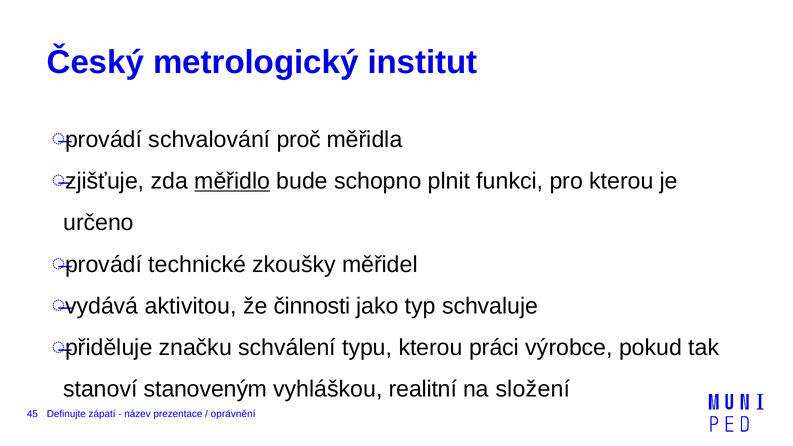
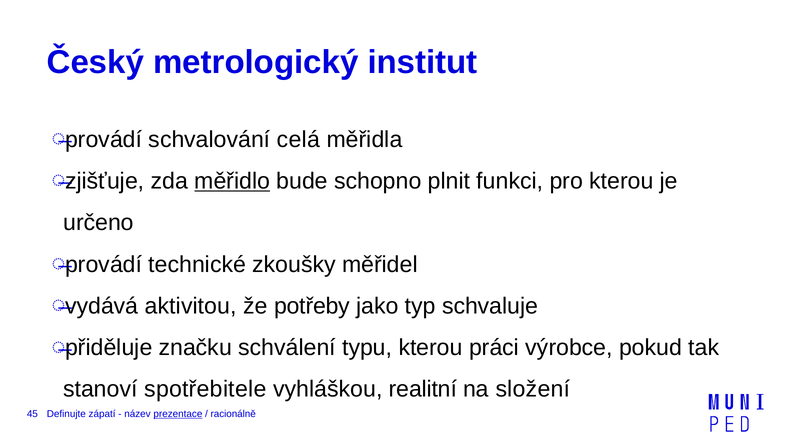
proč: proč -> celá (298, 139)
činnosti: činnosti -> potřeby (312, 306)
stanoveným: stanoveným -> spotřebitele (205, 389)
prezentace underline: none -> present (178, 414)
oprávnění: oprávnění -> racionálně (233, 414)
